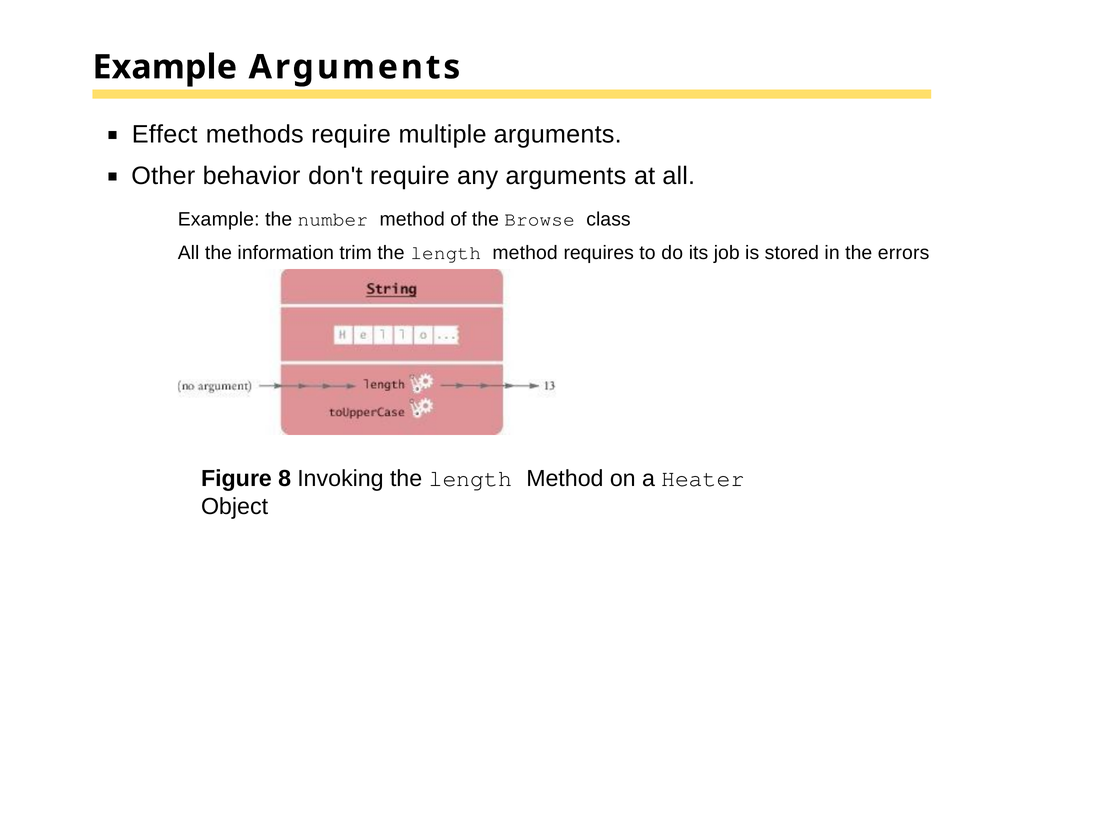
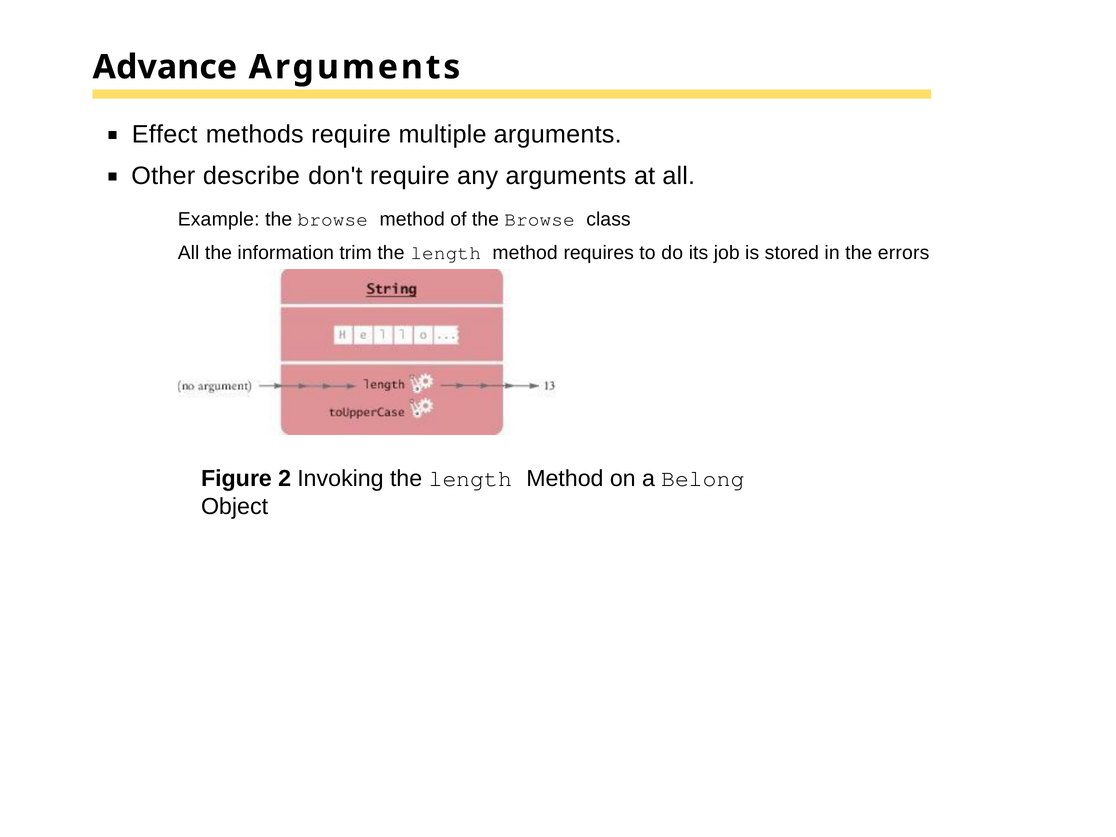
Example: Example -> Advance (165, 67)
behavior: behavior -> describe (251, 176)
Example the number: number -> browse (333, 219)
8: 8 -> 2 (285, 479)
Heater: Heater -> Belong (703, 479)
